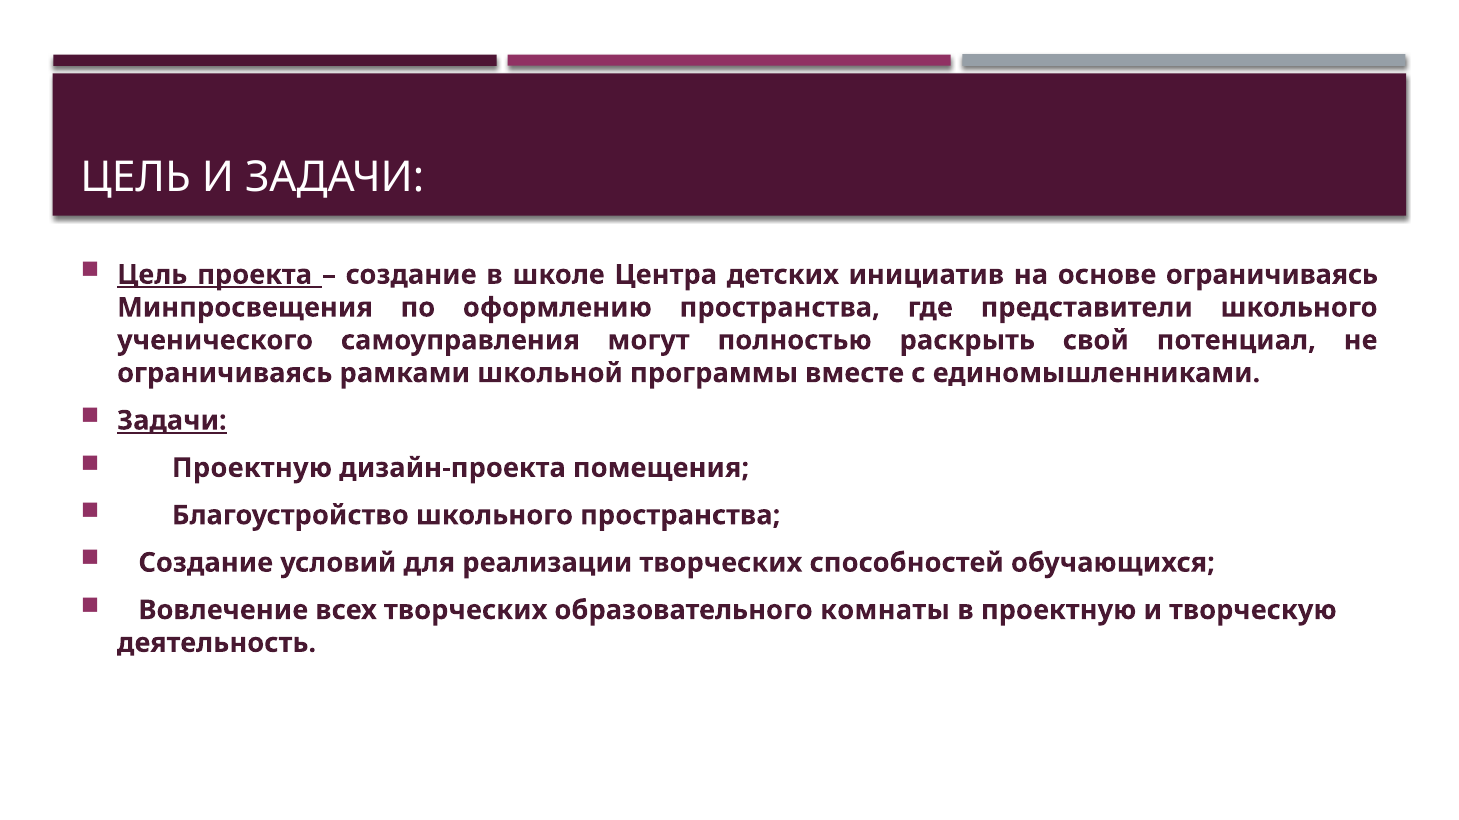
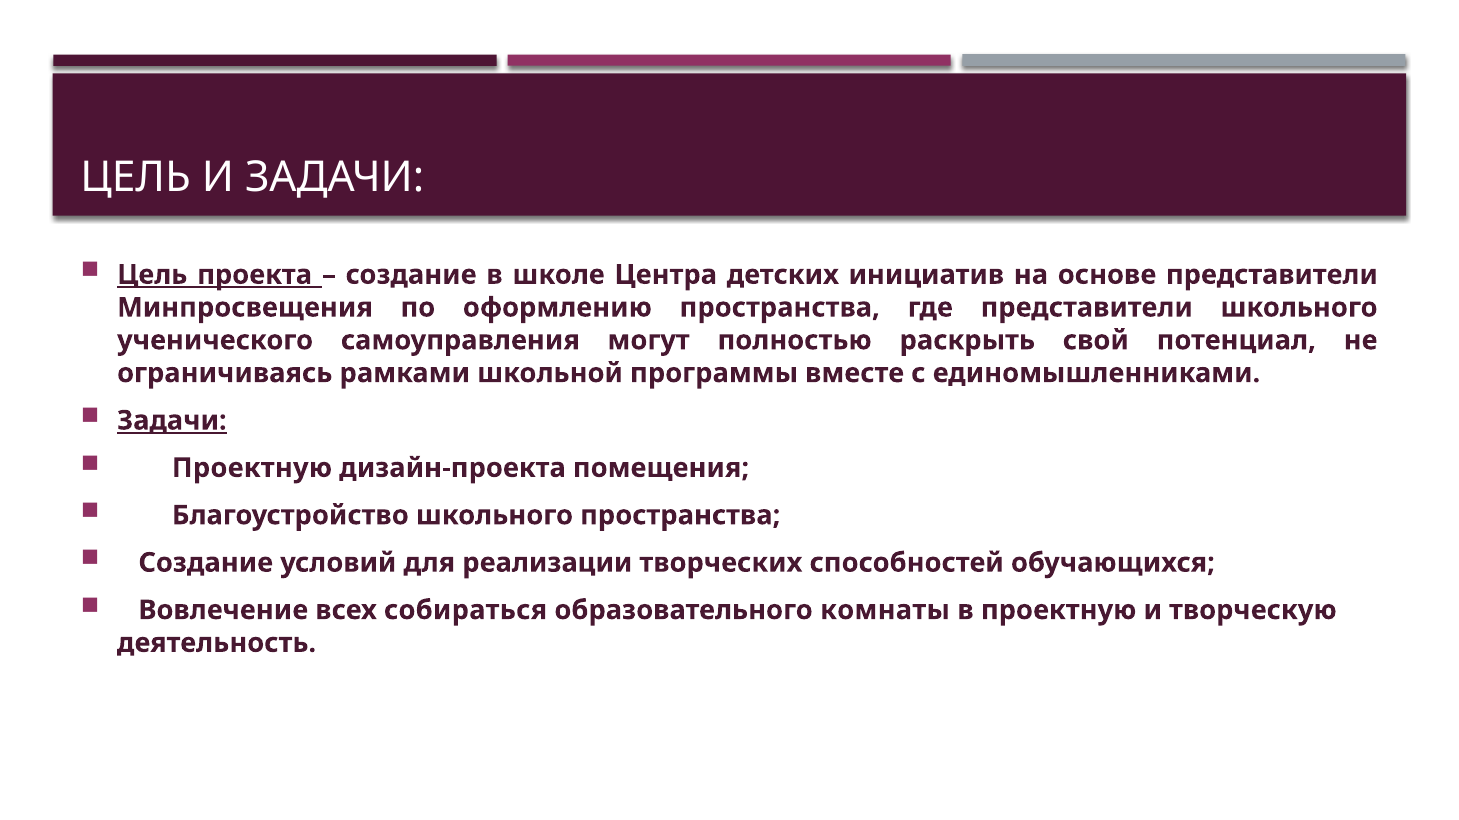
основе ограничиваясь: ограничиваясь -> представители (1272, 275)
всех творческих: творческих -> собираться (466, 611)
